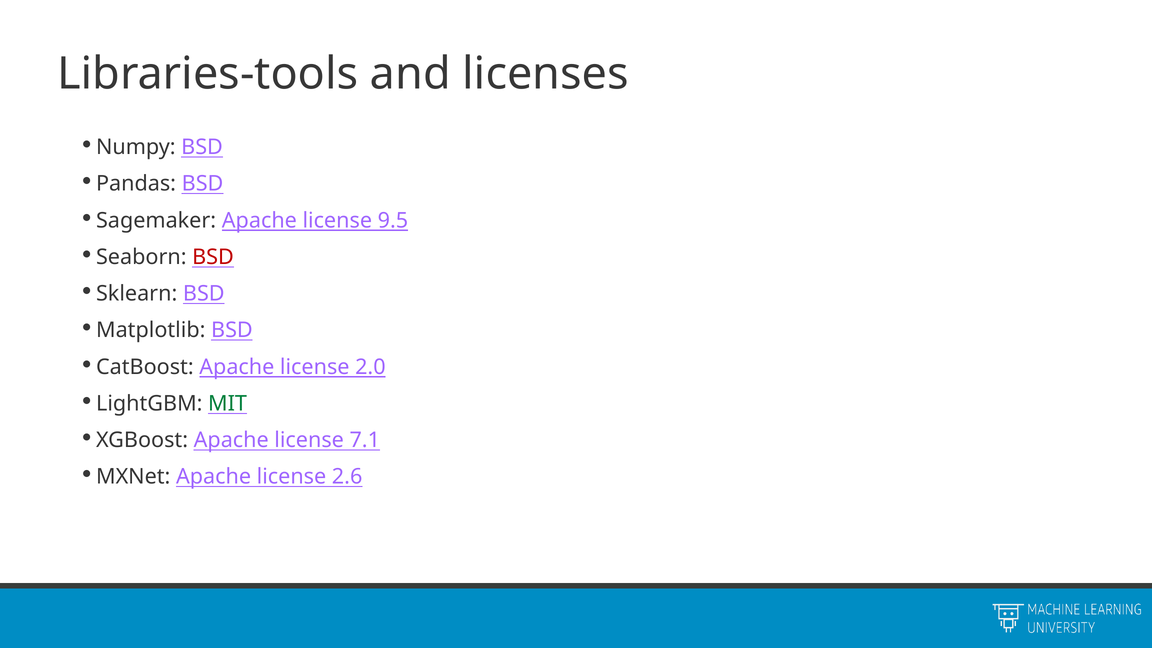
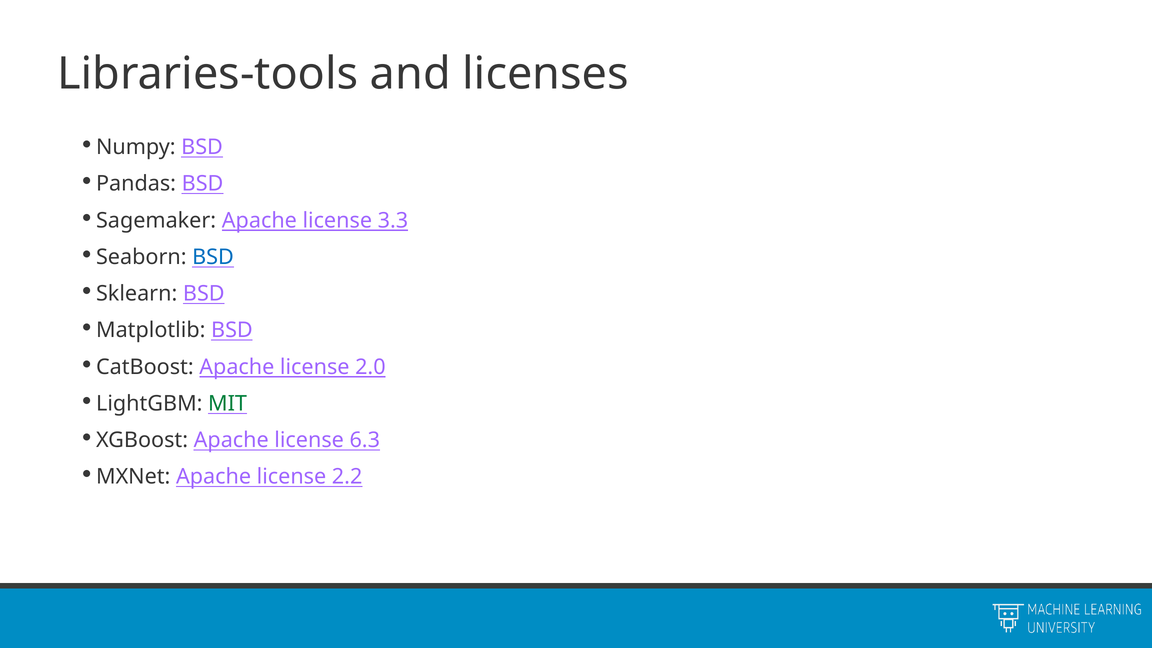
9.5: 9.5 -> 3.3 (393, 220)
BSD colour: red -> blue (213, 257)
7.1: 7.1 -> 6.3 (365, 440)
2.6: 2.6 -> 2.2 (347, 477)
